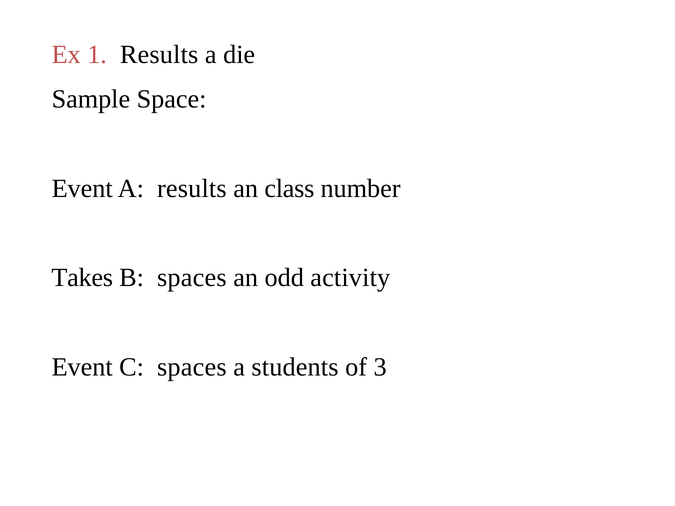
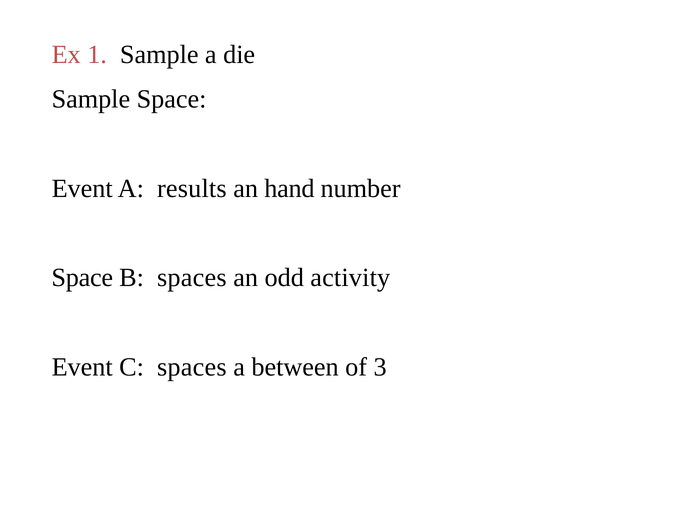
1 Results: Results -> Sample (159, 55)
class: class -> hand (289, 189)
Takes: Takes -> Space (82, 278)
students: students -> between (295, 367)
